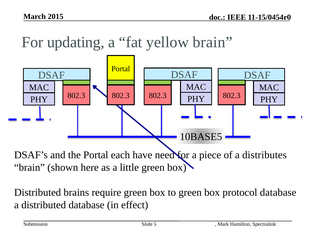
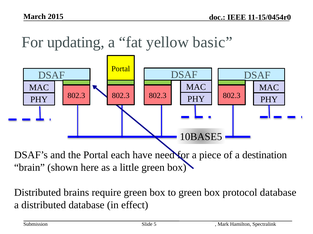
yellow brain: brain -> basic (213, 42)
distributes: distributes -> destination (265, 155)
